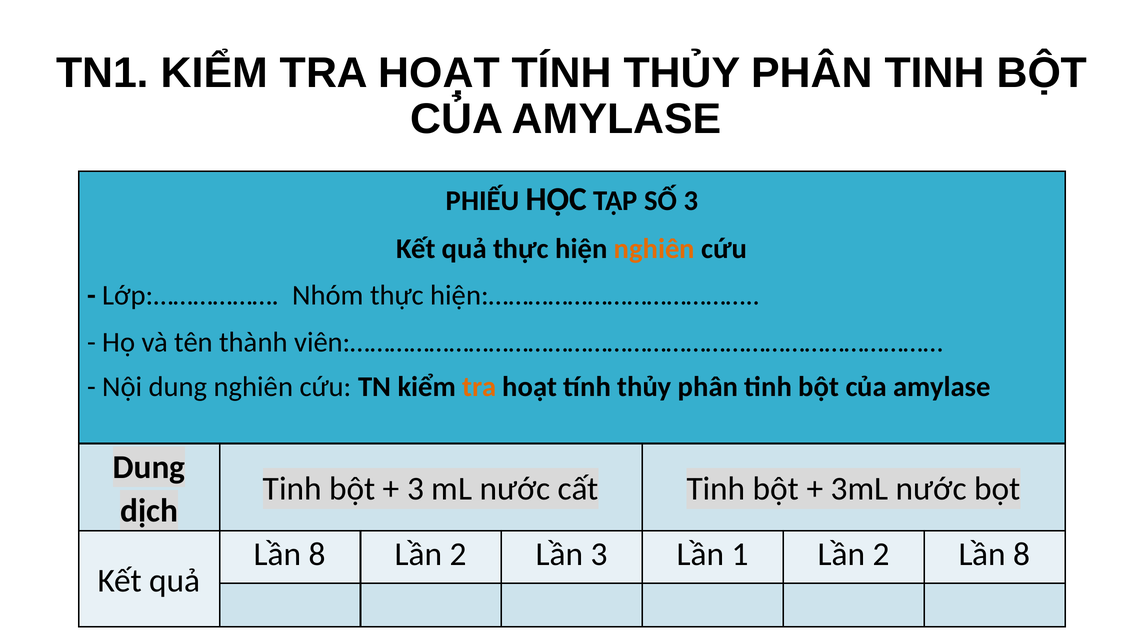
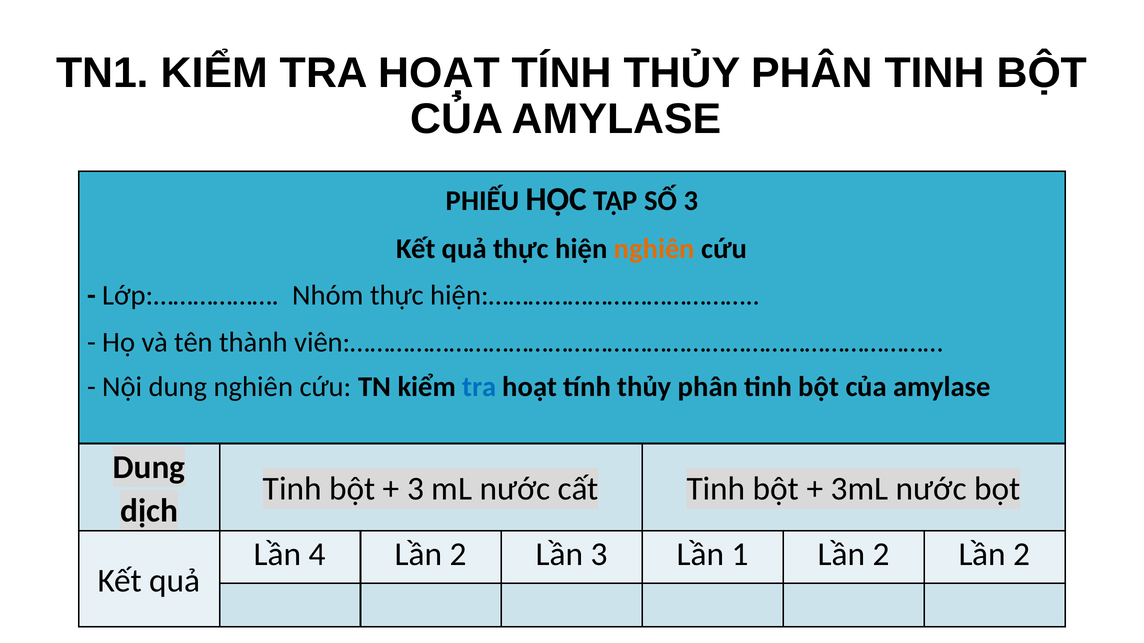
tra colour: orange -> blue (479, 387)
8: 8 -> 4 (317, 555)
2 Lần 8: 8 -> 2 (1022, 555)
